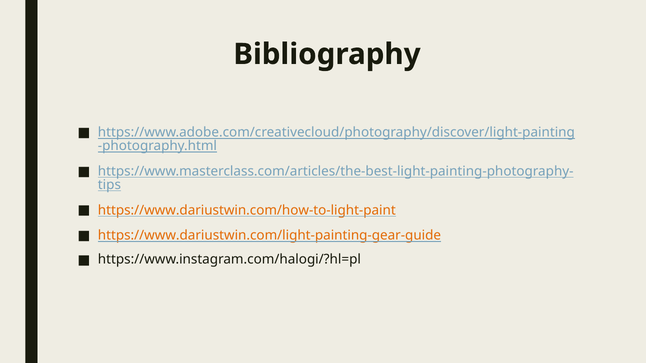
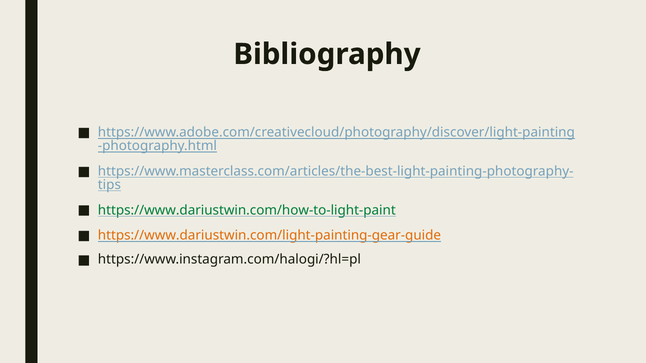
https://www.dariustwin.com/how-to-light-paint colour: orange -> green (247, 210)
